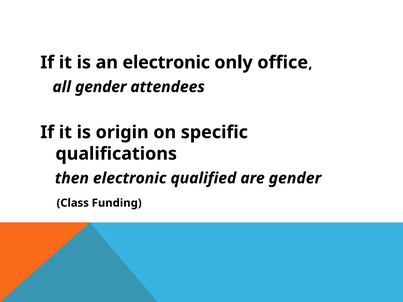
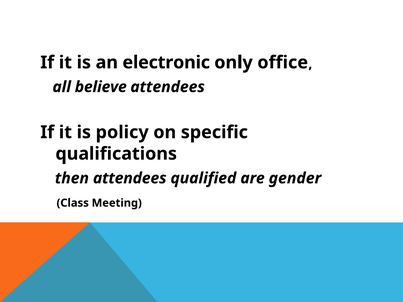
all gender: gender -> believe (101, 87)
origin: origin -> policy (122, 132)
then electronic: electronic -> attendees (130, 178)
Funding: Funding -> Meeting (117, 203)
